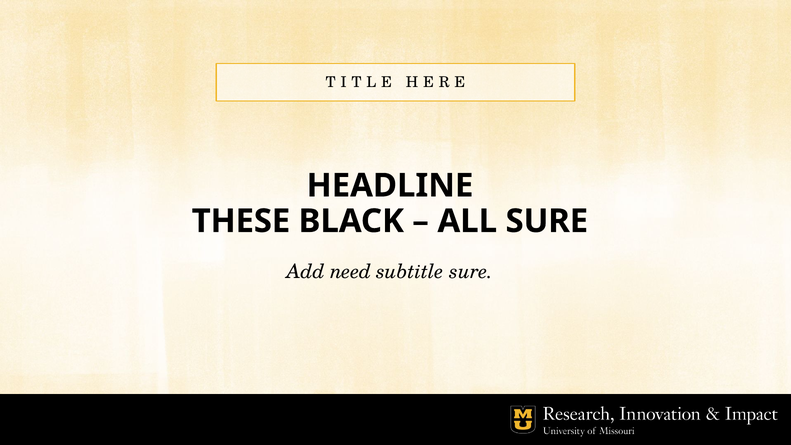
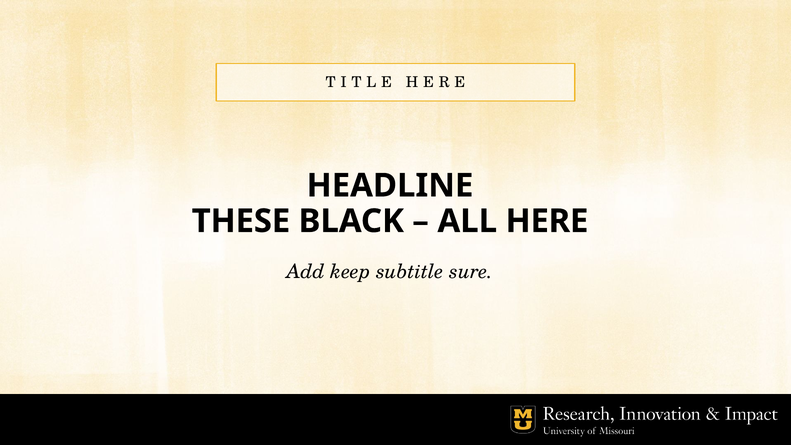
ALL SURE: SURE -> HERE (547, 221)
need: need -> keep (351, 272)
